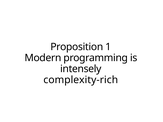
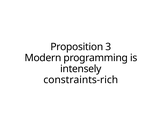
1: 1 -> 3 (108, 47)
complexity-rich: complexity-rich -> constraints-rich (81, 80)
